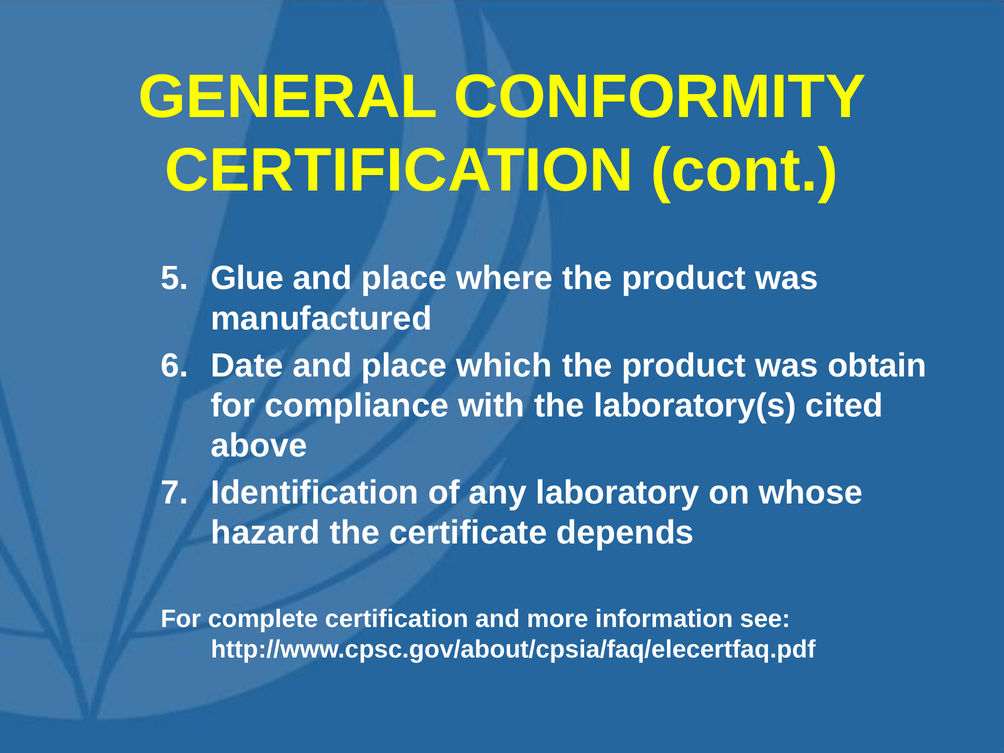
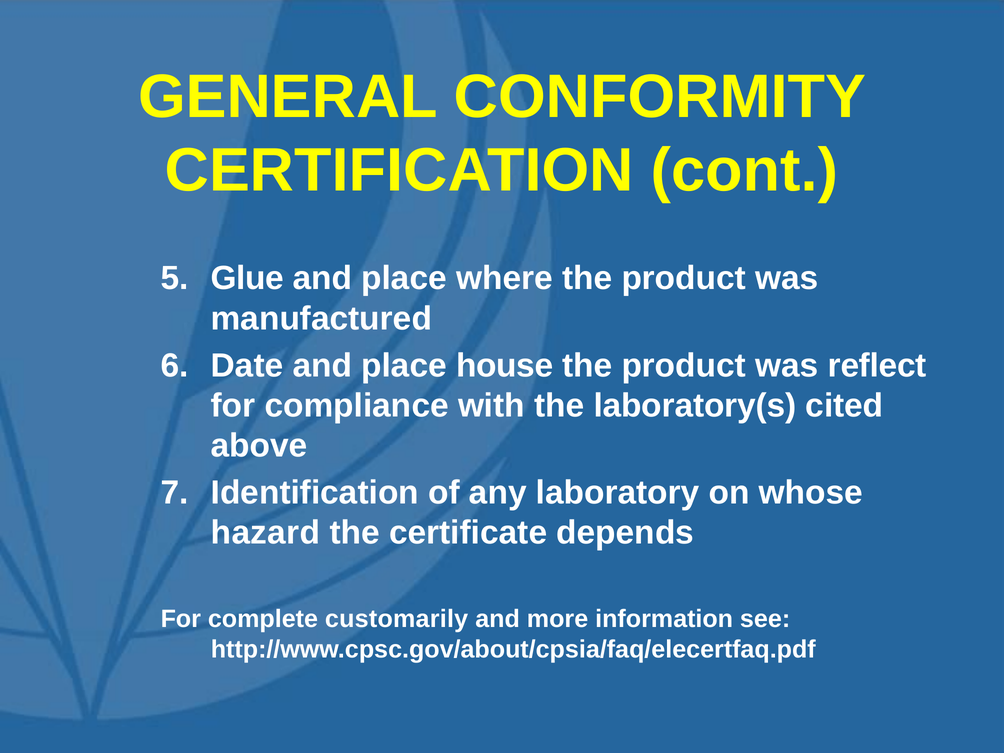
which: which -> house (505, 365)
obtain: obtain -> reflect (877, 365)
complete certification: certification -> customarily (397, 619)
